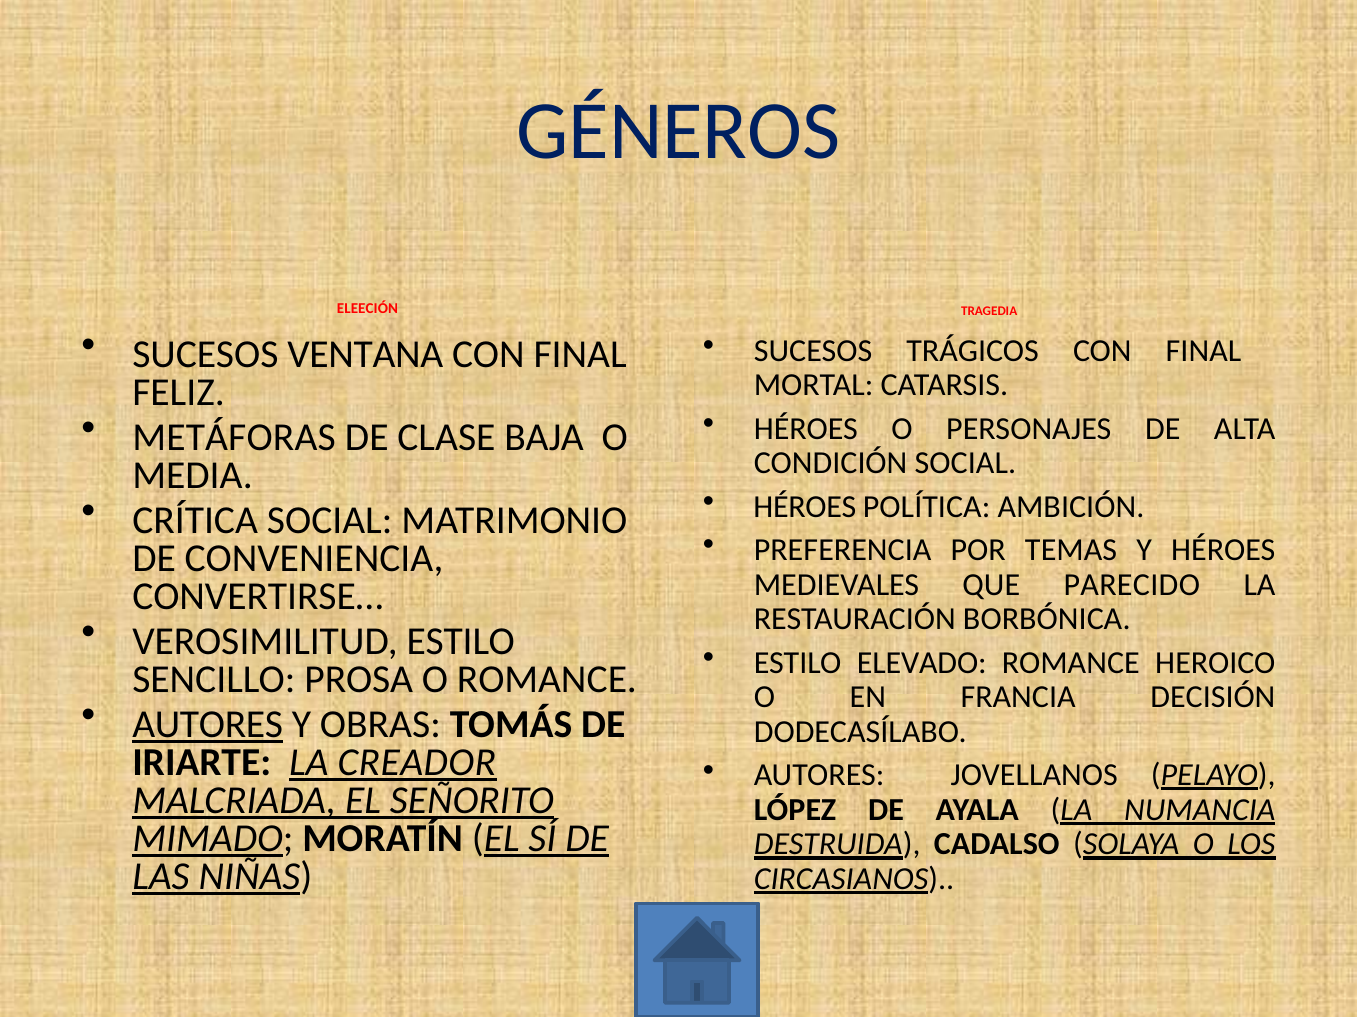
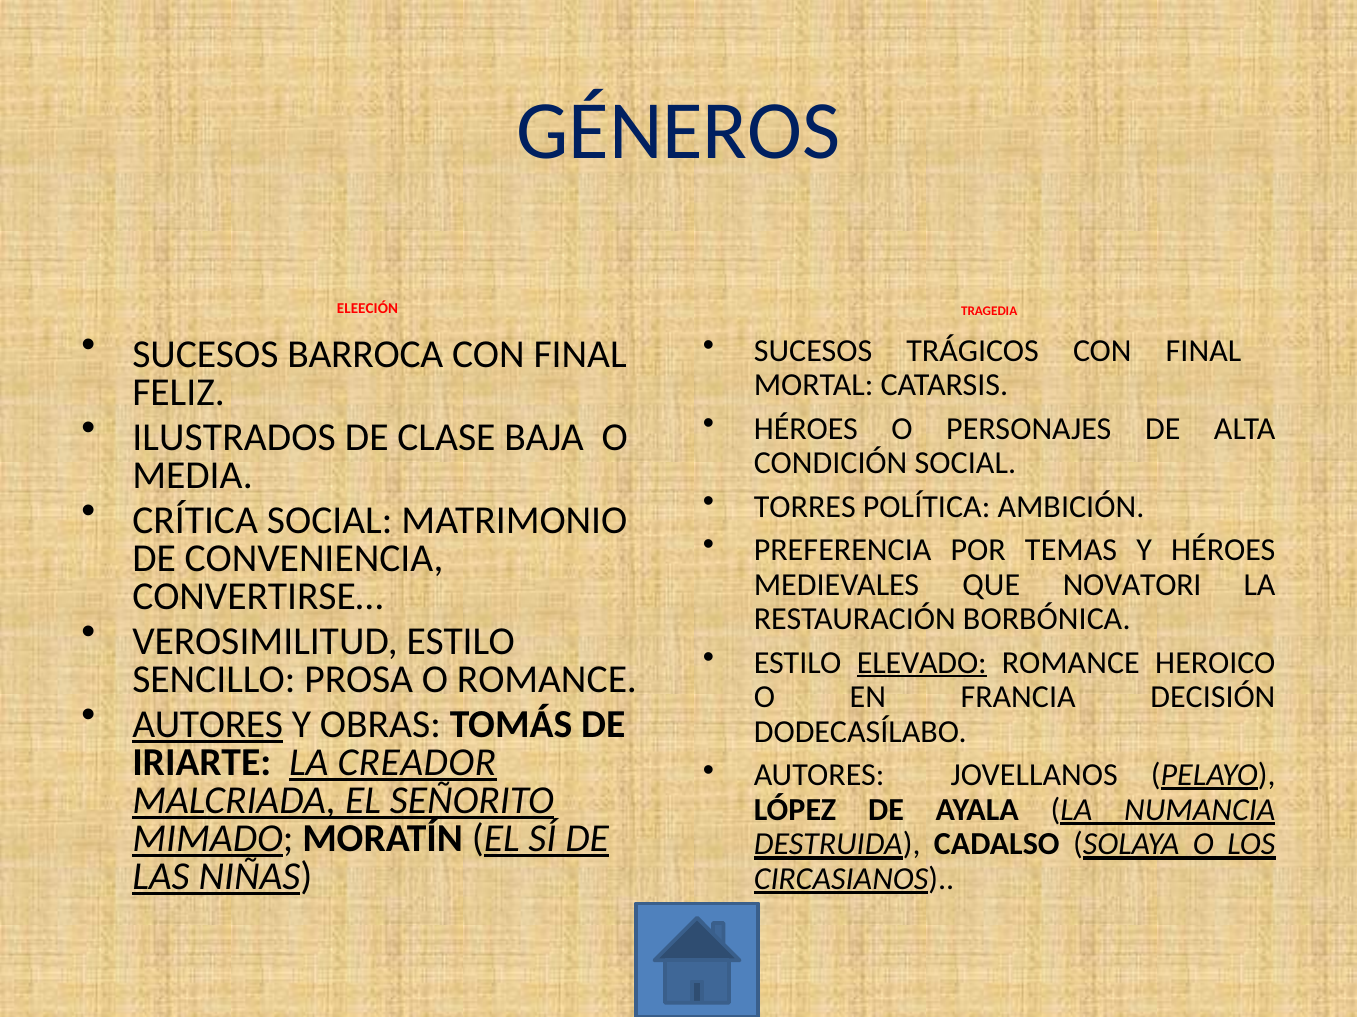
VENTANA: VENTANA -> BARROCA (365, 354)
METÁFORAS: METÁFORAS -> ILUSTRADOS (234, 438)
HÉROES: HÉROES -> TORRES (805, 507)
PARECIDO: PARECIDO -> NOVATORI (1132, 585)
ELEVADO underline: none -> present (922, 663)
